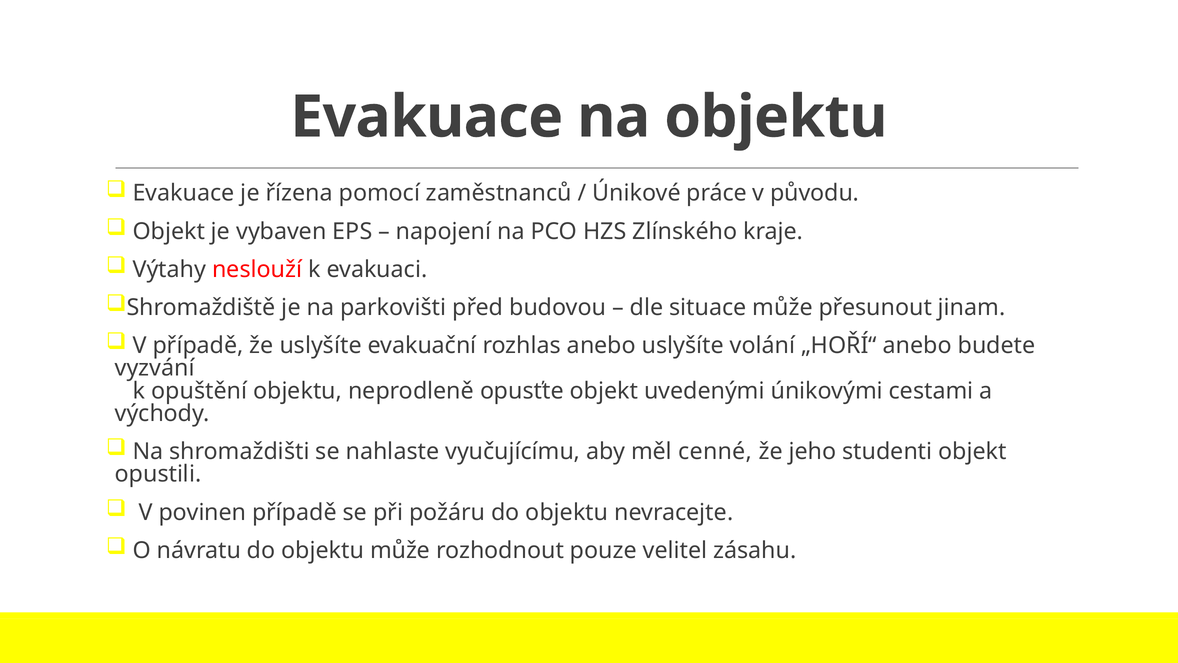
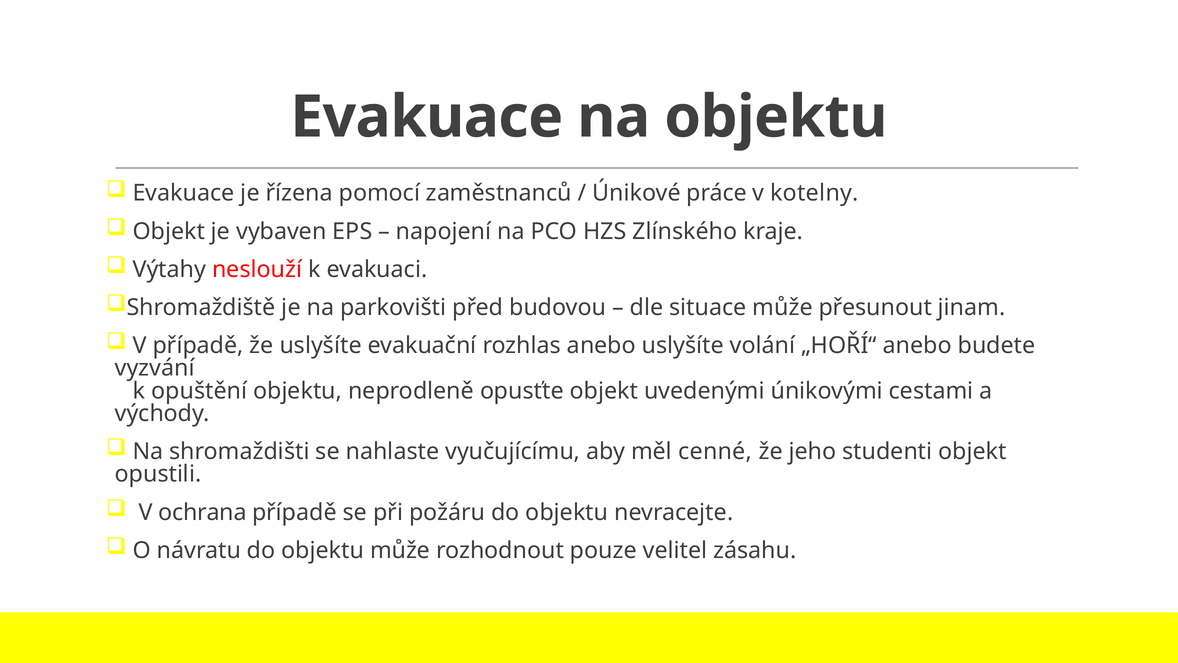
původu: původu -> kotelny (814, 193)
povinen: povinen -> ochrana (202, 512)
